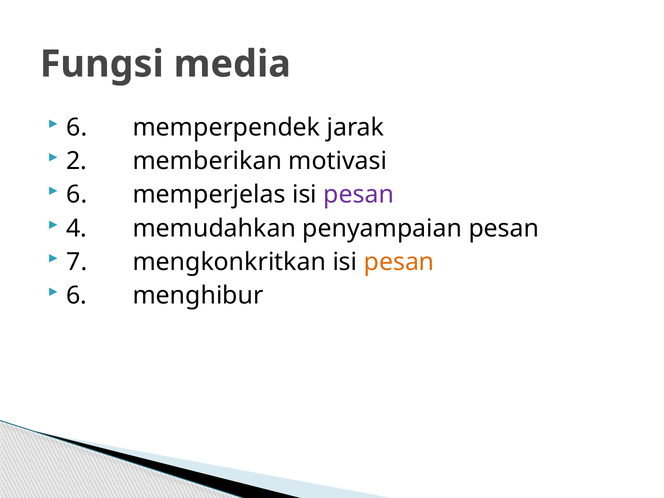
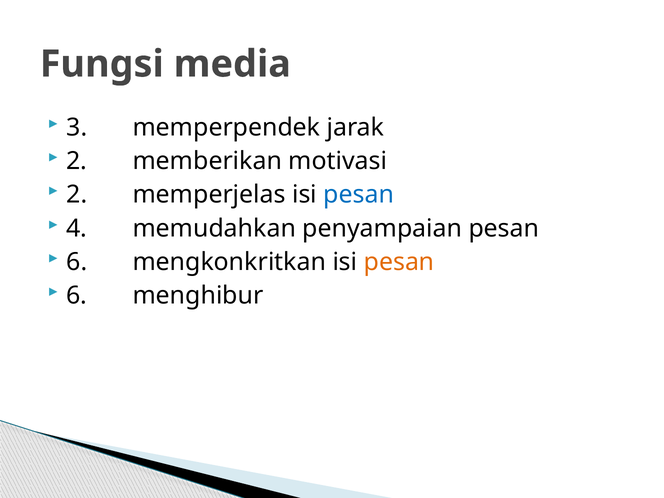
6: 6 -> 3 (77, 128)
6: 6 -> 2 (77, 195)
pesan colour: purple -> blue (359, 195)
7: 7 -> 6 (77, 262)
